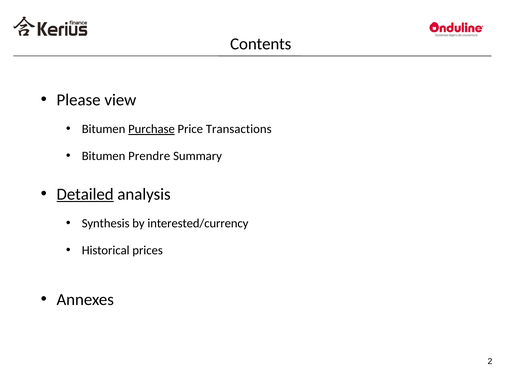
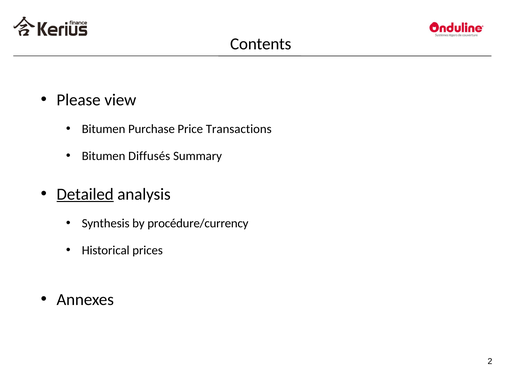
Purchase underline: present -> none (151, 129)
Prendre: Prendre -> Diffusés (149, 156)
interested/currency: interested/currency -> procédure/currency (198, 223)
